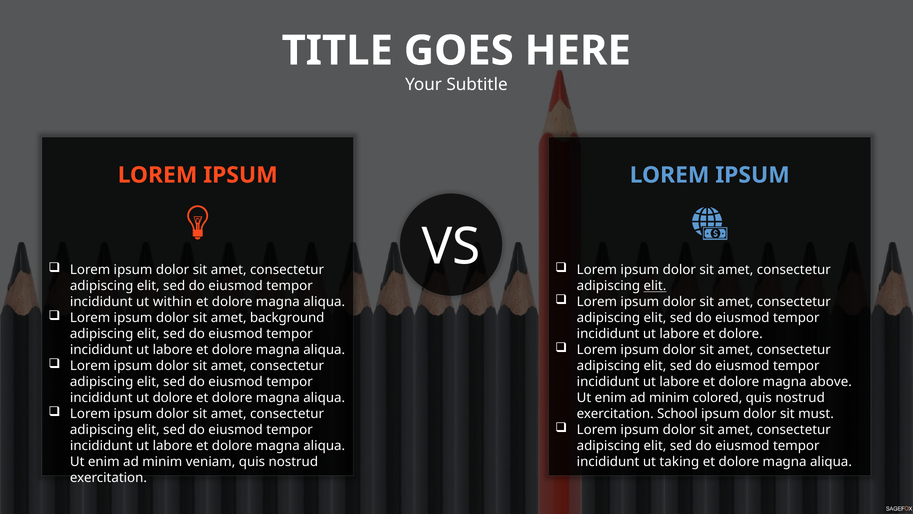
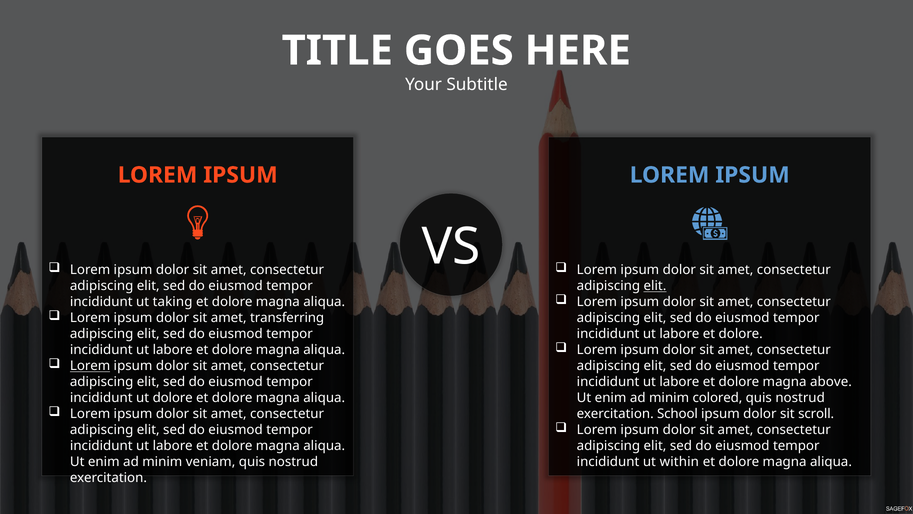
within: within -> taking (173, 302)
background: background -> transferring (287, 318)
Lorem underline: none -> present (90, 366)
must: must -> scroll (816, 414)
taking: taking -> within (679, 462)
